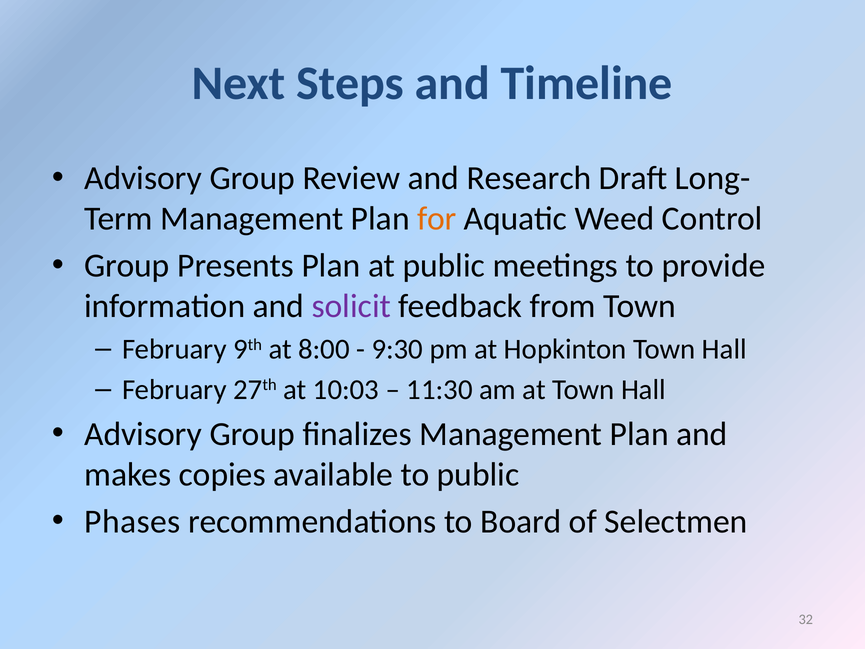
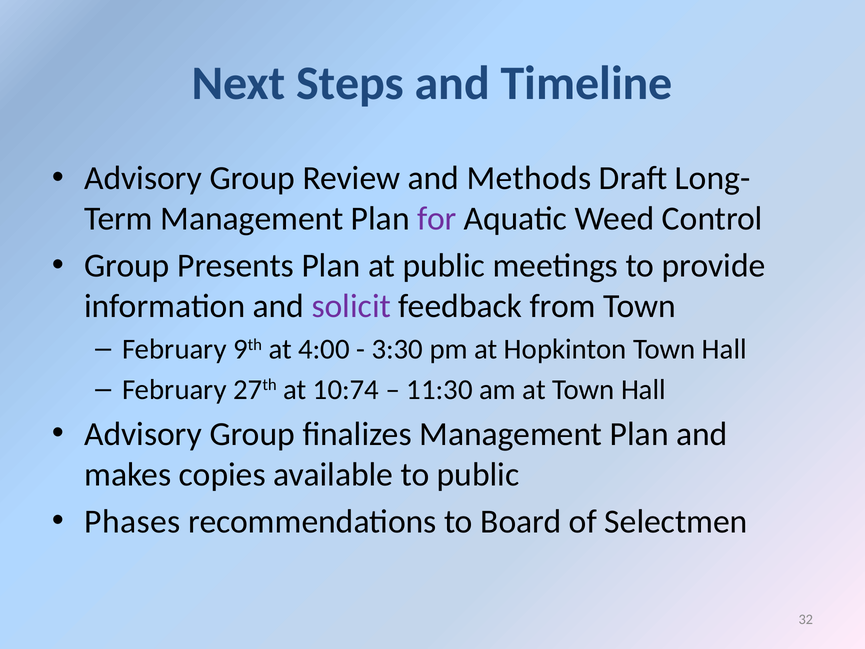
Research: Research -> Methods (529, 178)
for colour: orange -> purple (437, 219)
8:00: 8:00 -> 4:00 (324, 349)
9:30: 9:30 -> 3:30 (397, 349)
10:03: 10:03 -> 10:74 (346, 389)
